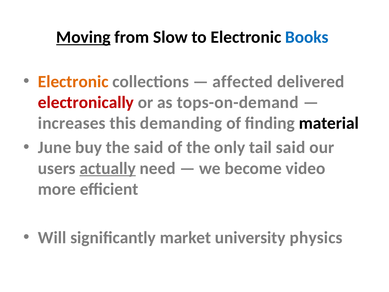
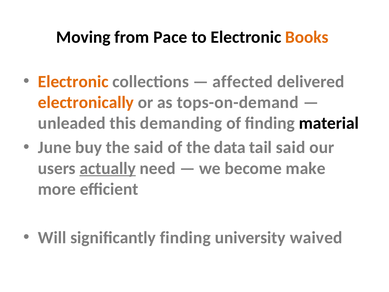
Moving underline: present -> none (83, 37)
Slow: Slow -> Pace (170, 37)
Books colour: blue -> orange (307, 37)
electronically colour: red -> orange (86, 102)
increases: increases -> unleaded (72, 123)
only: only -> data (230, 147)
video: video -> make (306, 168)
significantly market: market -> finding (185, 237)
physics: physics -> waived (316, 237)
